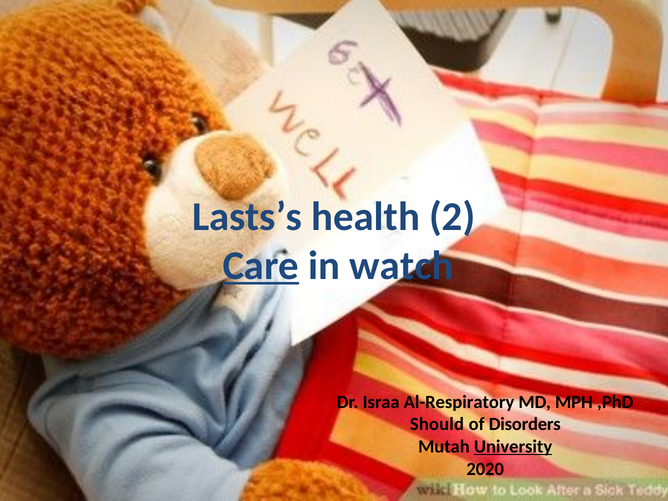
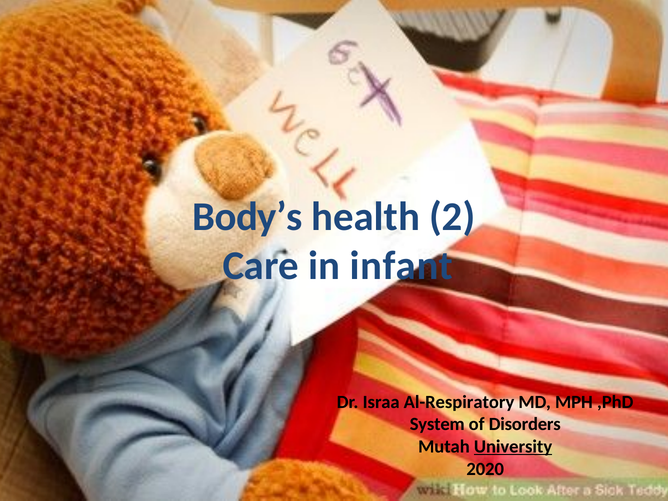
Lasts’s: Lasts’s -> Body’s (247, 217)
Care underline: present -> none (261, 266)
watch: watch -> infant (401, 266)
Should: Should -> System (437, 424)
